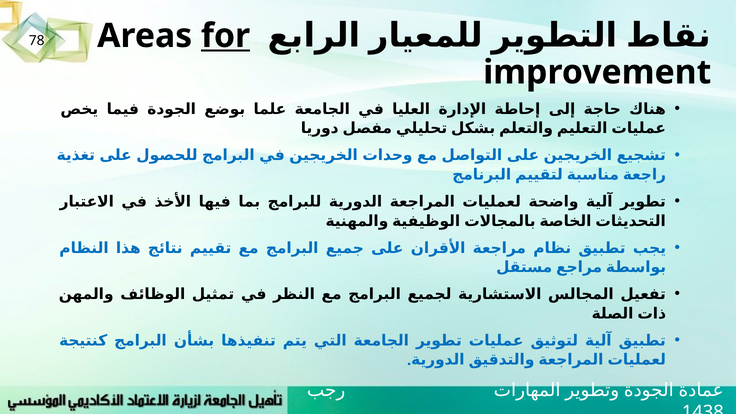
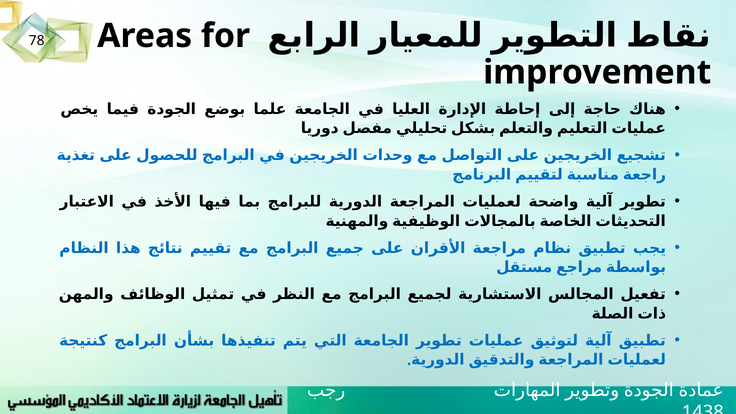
for underline: present -> none (226, 36)
